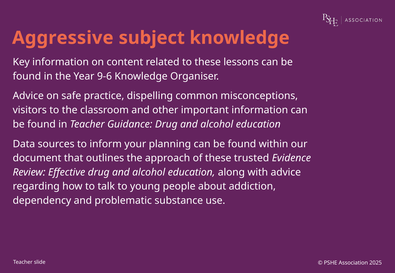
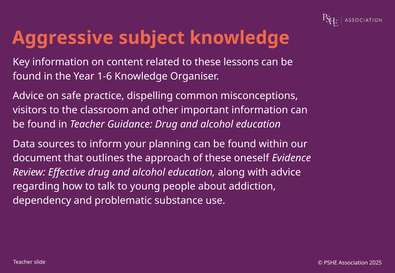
9-6: 9-6 -> 1-6 (104, 76)
trusted: trusted -> oneself (252, 158)
